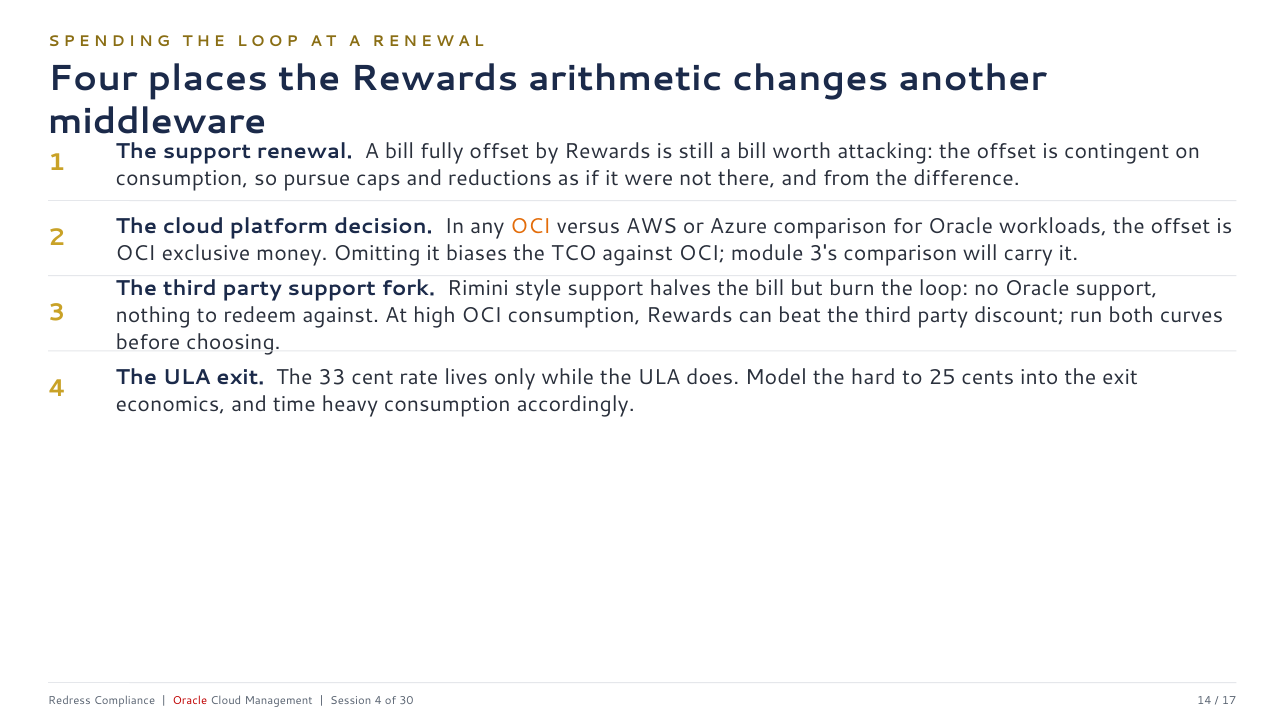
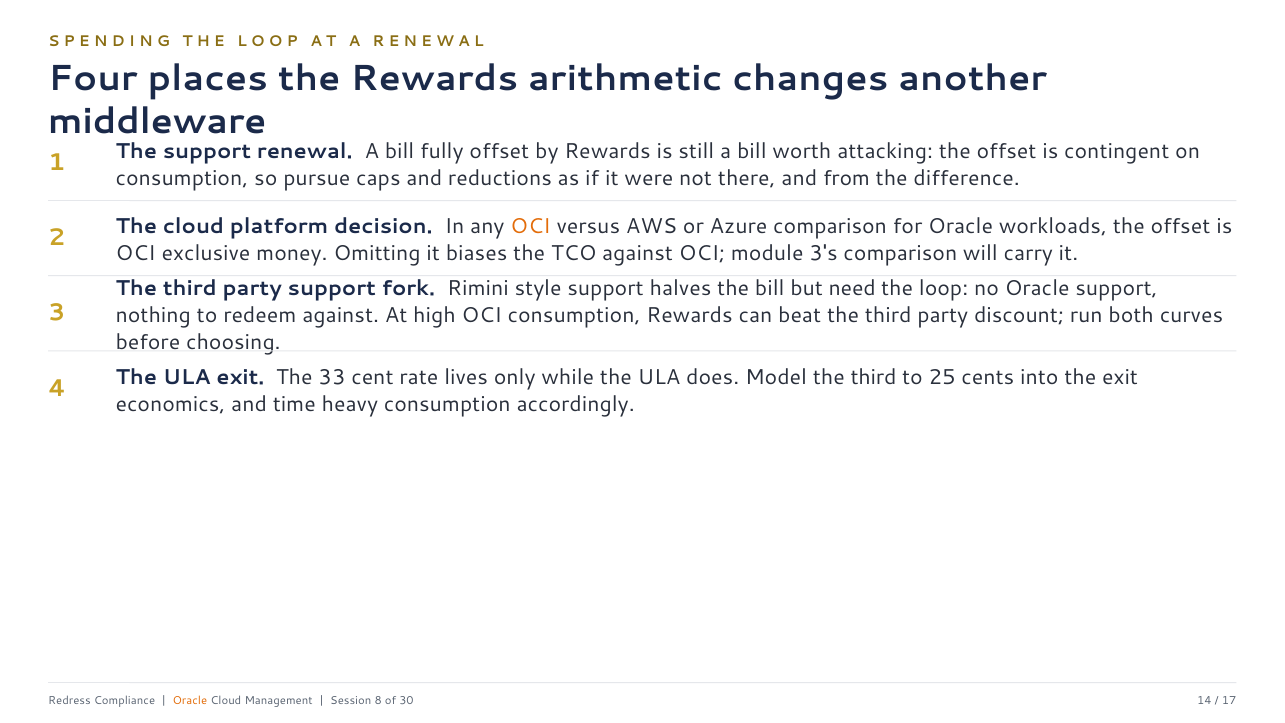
burn: burn -> need (852, 288)
Model the hard: hard -> third (874, 377)
Oracle colour: red -> orange (190, 700)
Session 4: 4 -> 8 (378, 700)
